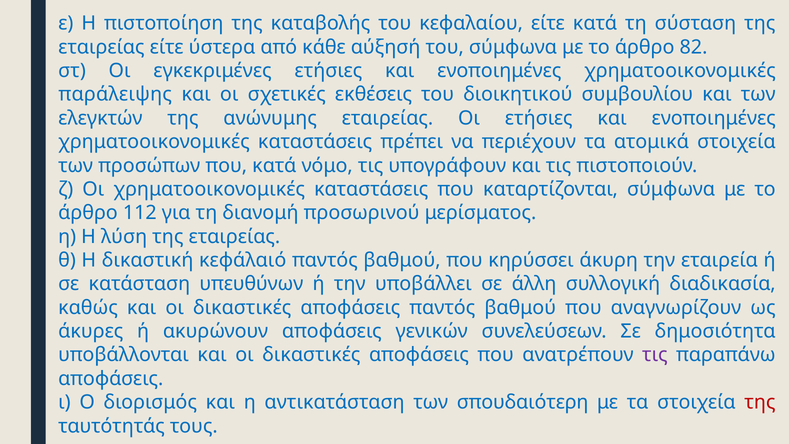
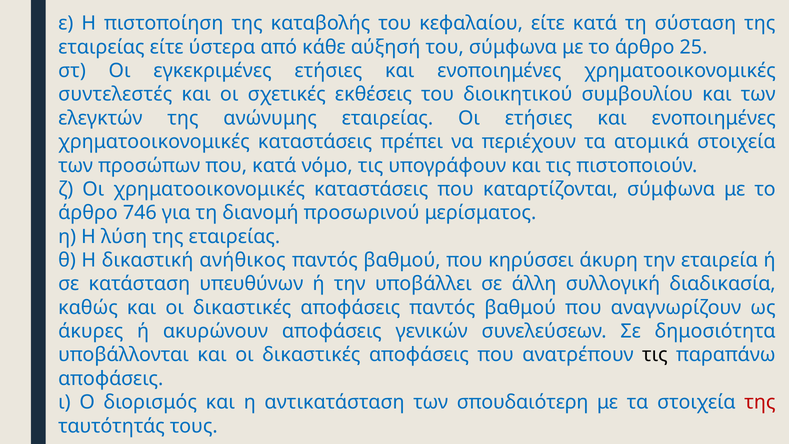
82: 82 -> 25 (694, 47)
παράλειψης: παράλειψης -> συντελεστές (115, 94)
112: 112 -> 746 (140, 213)
κεφάλαιό: κεφάλαιό -> ανήθικος (243, 260)
τις colour: purple -> black (655, 355)
